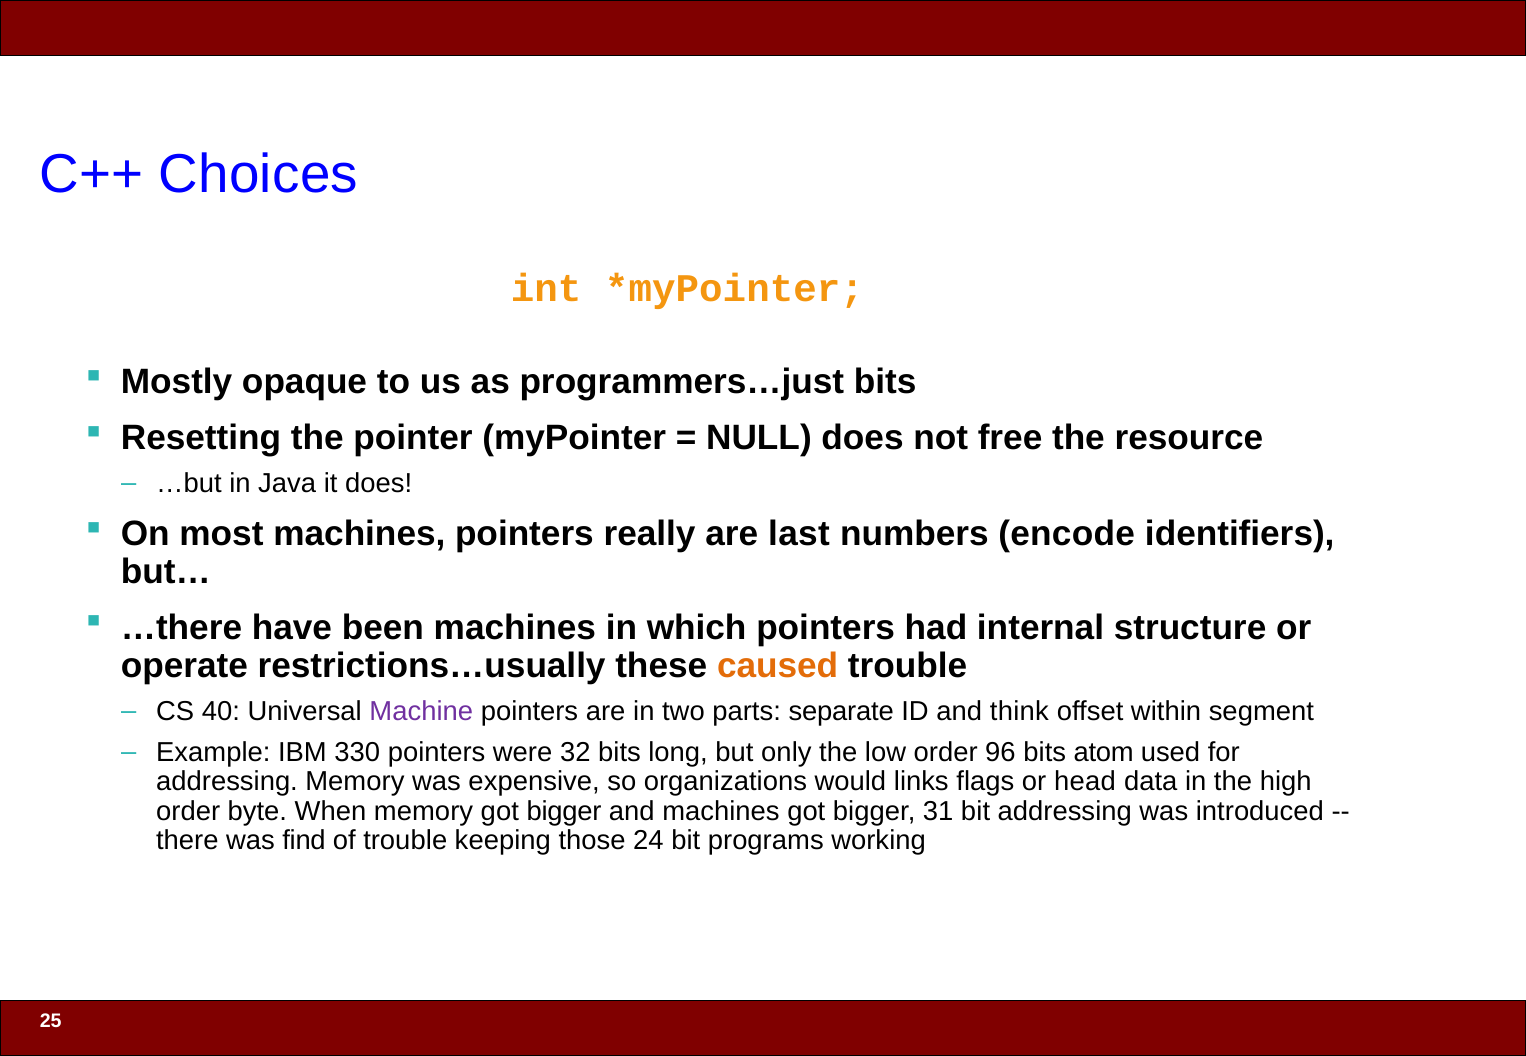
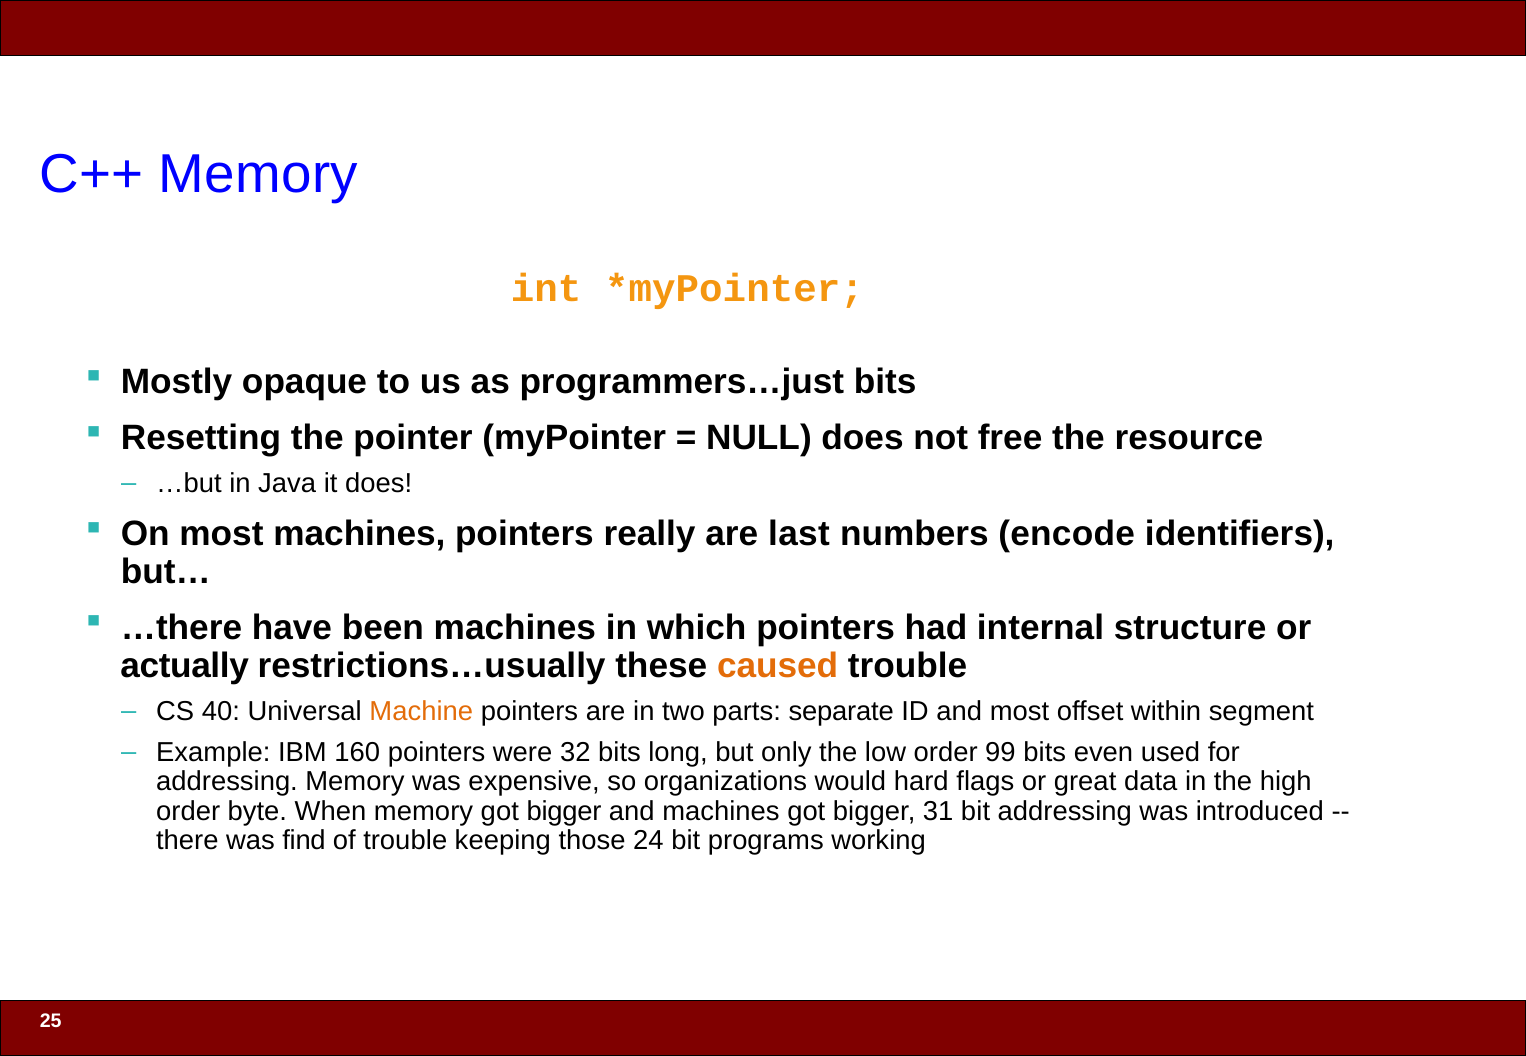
C++ Choices: Choices -> Memory (258, 174)
operate: operate -> actually (185, 666)
Machine colour: purple -> orange (421, 712)
and think: think -> most (1020, 712)
330: 330 -> 160 (357, 752)
96: 96 -> 99 (1000, 752)
atom: atom -> even (1103, 752)
links: links -> hard (921, 782)
head: head -> great (1085, 782)
